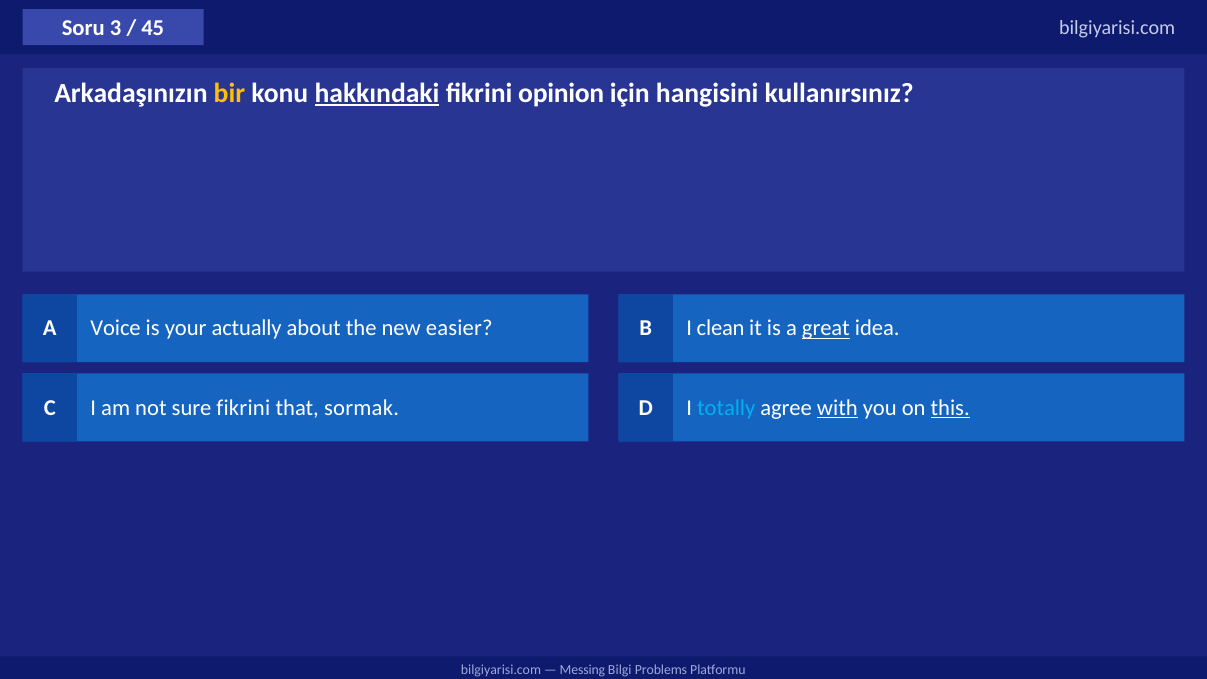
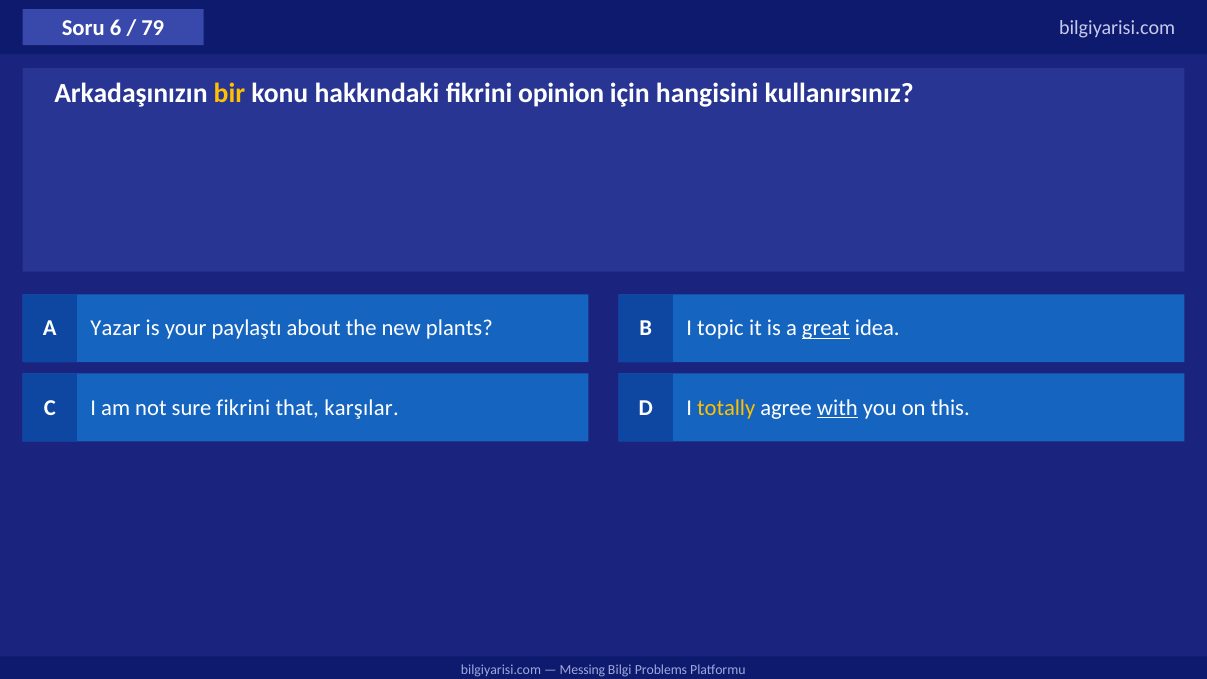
3: 3 -> 6 (116, 28)
45: 45 -> 79 (153, 28)
hakkındaki underline: present -> none (377, 93)
Voice: Voice -> Yazar (115, 328)
actually: actually -> paylaştı (247, 328)
easier: easier -> plants (459, 328)
clean: clean -> topic (720, 328)
sormak: sormak -> karşılar (362, 408)
totally colour: light blue -> yellow (726, 408)
this underline: present -> none (950, 408)
